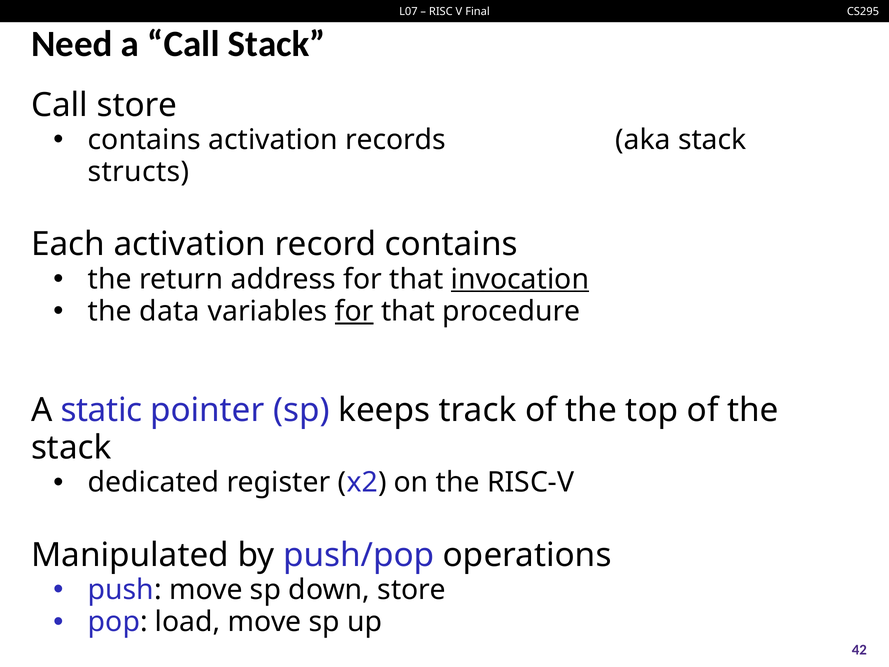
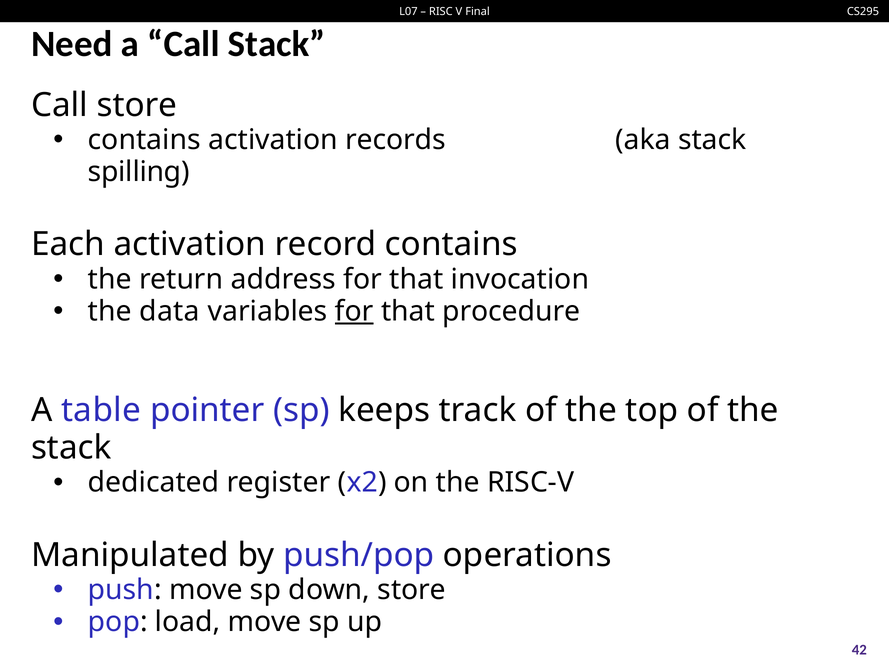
structs: structs -> spilling (139, 172)
invocation underline: present -> none (520, 279)
static: static -> table (101, 410)
